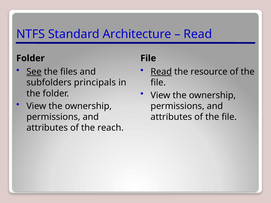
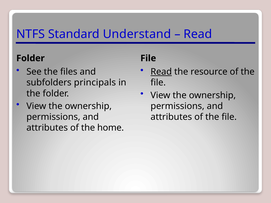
Architecture: Architecture -> Understand (137, 34)
See underline: present -> none (34, 72)
reach: reach -> home (111, 128)
